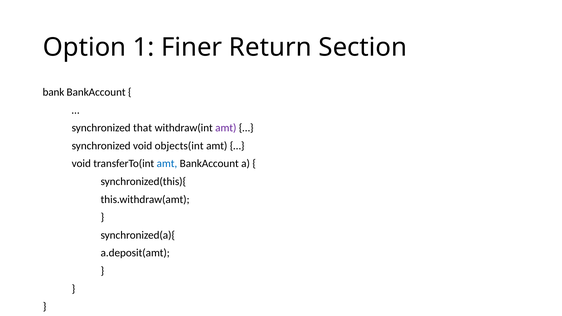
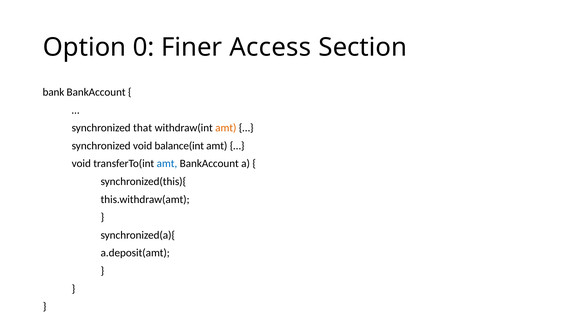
1: 1 -> 0 (144, 47)
Return: Return -> Access (270, 47)
amt colour: purple -> orange (226, 128)
objects(int: objects(int -> balance(int (179, 146)
